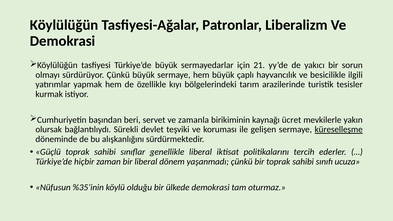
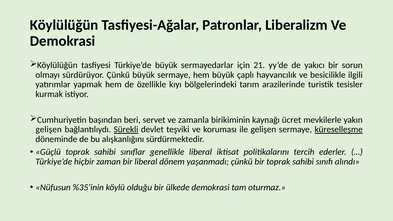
olursak: olursak -> gelişen (49, 130)
Sürekli underline: none -> present (126, 130)
ucuza: ucuza -> alındı (347, 162)
